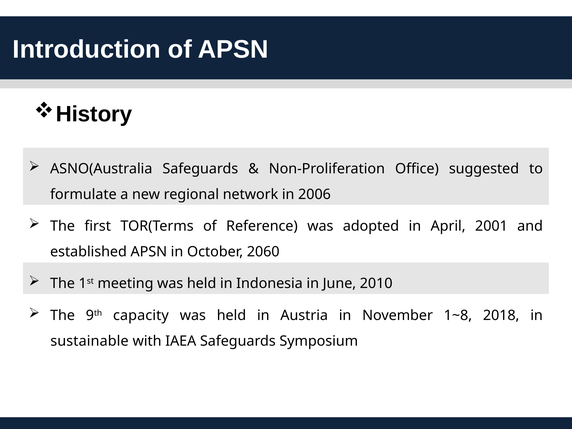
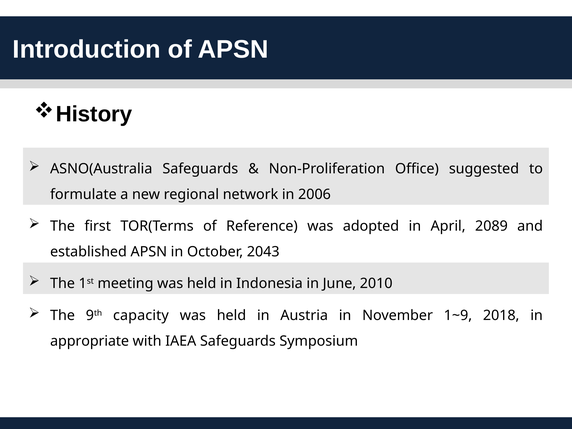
2001: 2001 -> 2089 (491, 226)
2060: 2060 -> 2043 (263, 252)
1~8: 1~8 -> 1~9 (458, 315)
sustainable: sustainable -> appropriate (90, 341)
